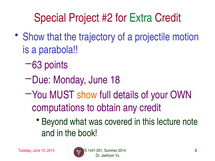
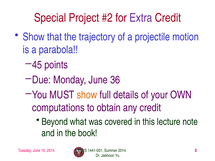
Extra colour: green -> purple (141, 18)
63: 63 -> 45 (37, 65)
18: 18 -> 36 (115, 80)
